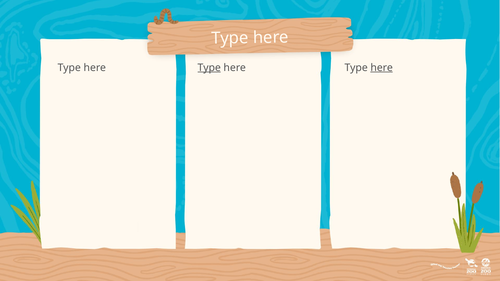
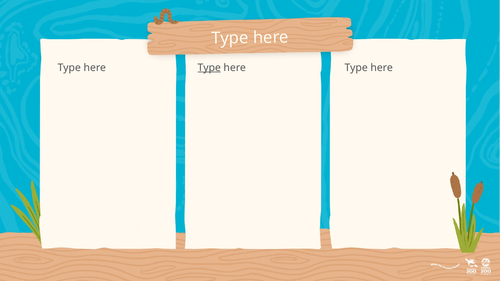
here underline: present -> none (382, 68)
